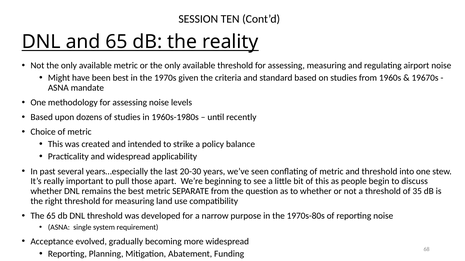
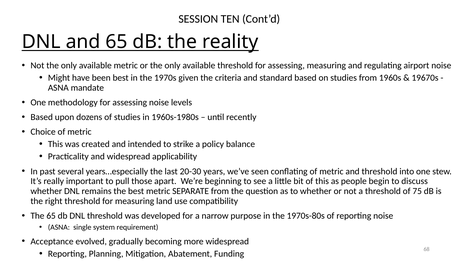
35: 35 -> 75 (417, 192)
